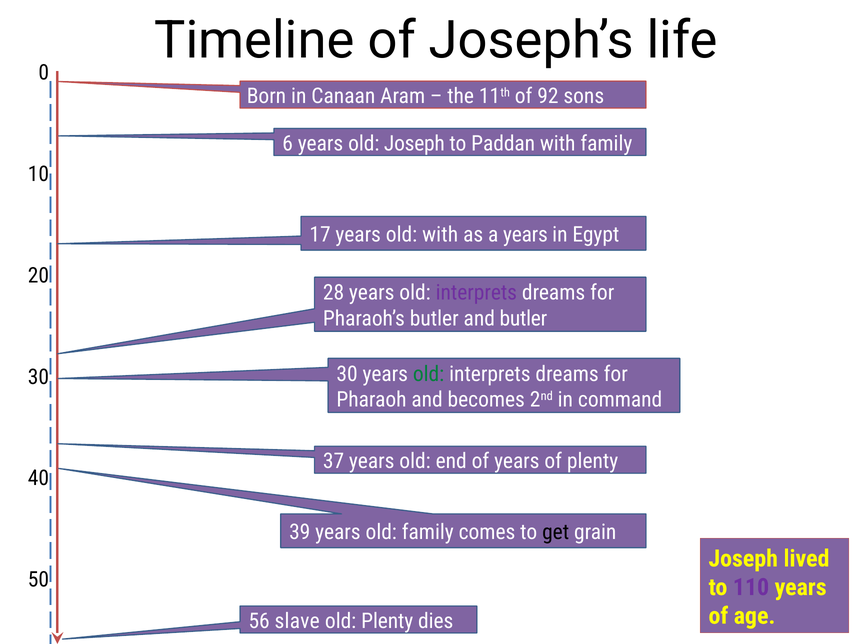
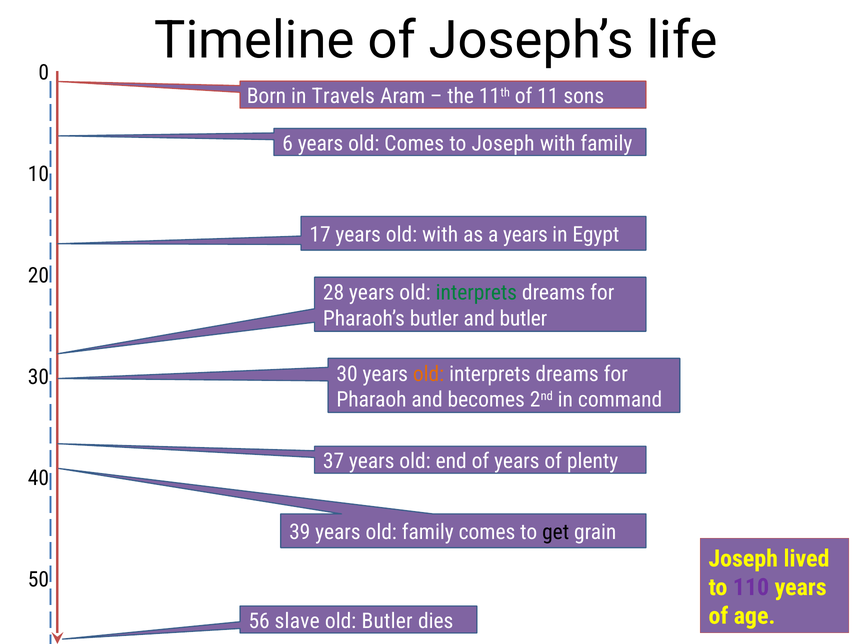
Canaan: Canaan -> Travels (343, 96)
92: 92 -> 11 (548, 96)
old Joseph: Joseph -> Comes (414, 144)
to Paddan: Paddan -> Joseph (503, 144)
interprets colour: purple -> green (476, 293)
old colour: green -> orange (429, 374)
old Plenty: Plenty -> Butler (387, 621)
